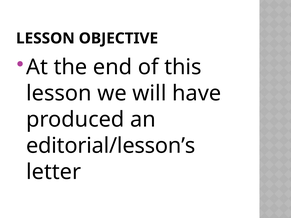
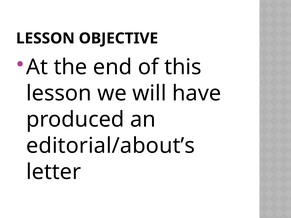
editorial/lesson’s: editorial/lesson’s -> editorial/about’s (111, 146)
